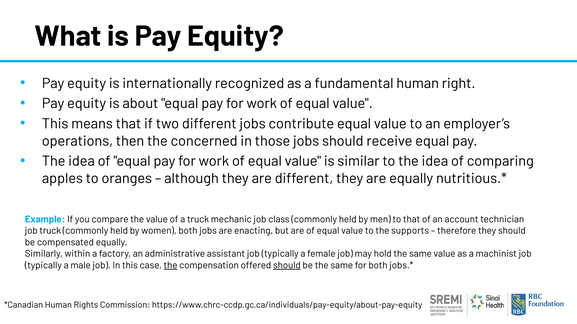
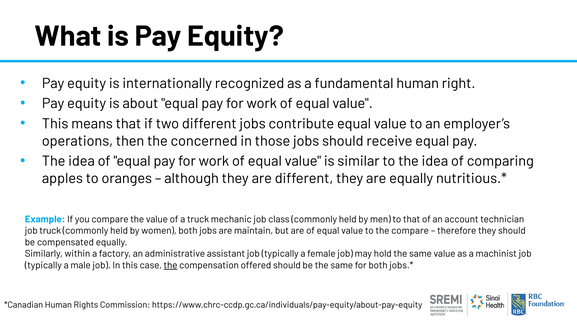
enacting: enacting -> maintain (254, 231)
the supports: supports -> compare (410, 231)
should underline: present -> none (287, 266)
